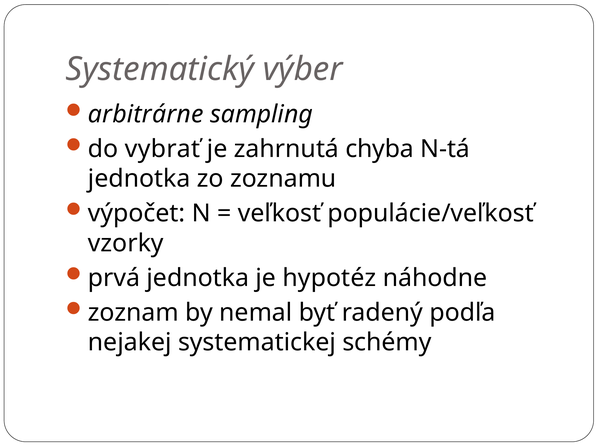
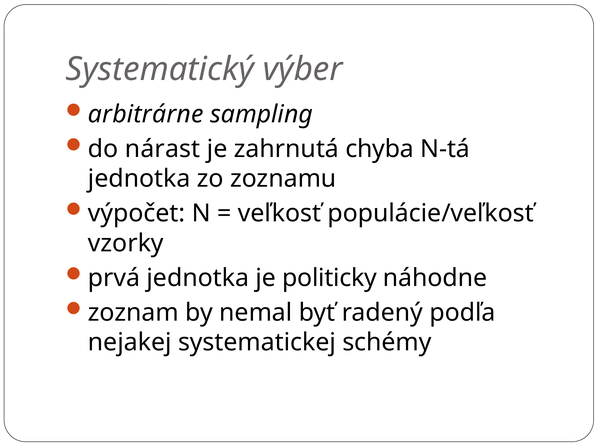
vybrať: vybrať -> nárast (163, 149)
hypotéz: hypotéz -> politicky (329, 278)
